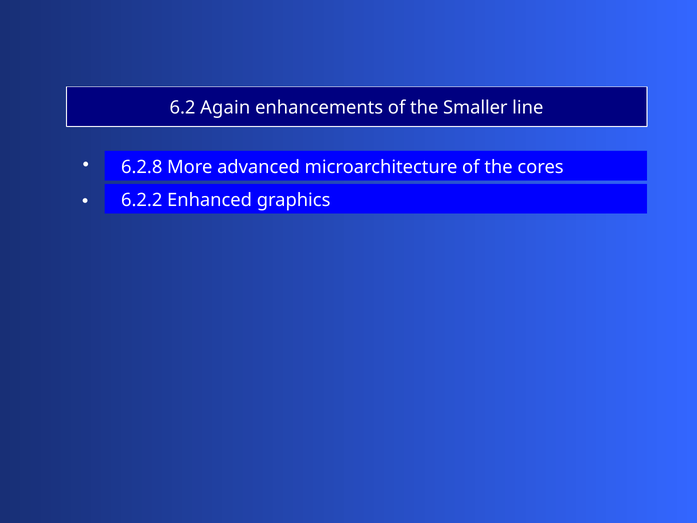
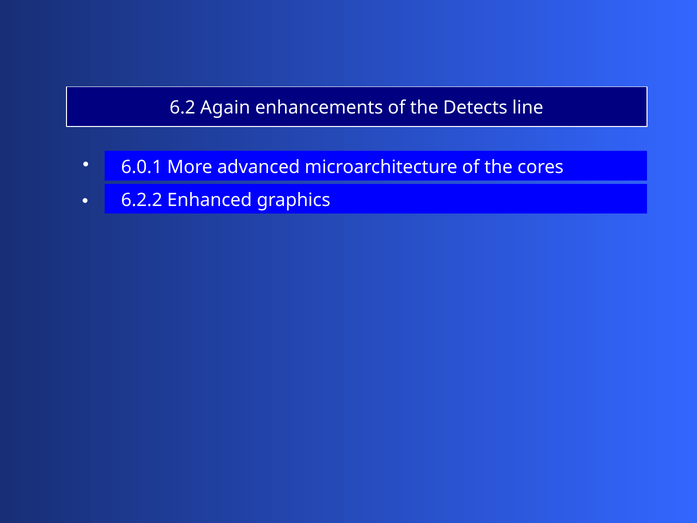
Smaller: Smaller -> Detects (475, 108)
6.2.8: 6.2.8 -> 6.0.1 (142, 167)
